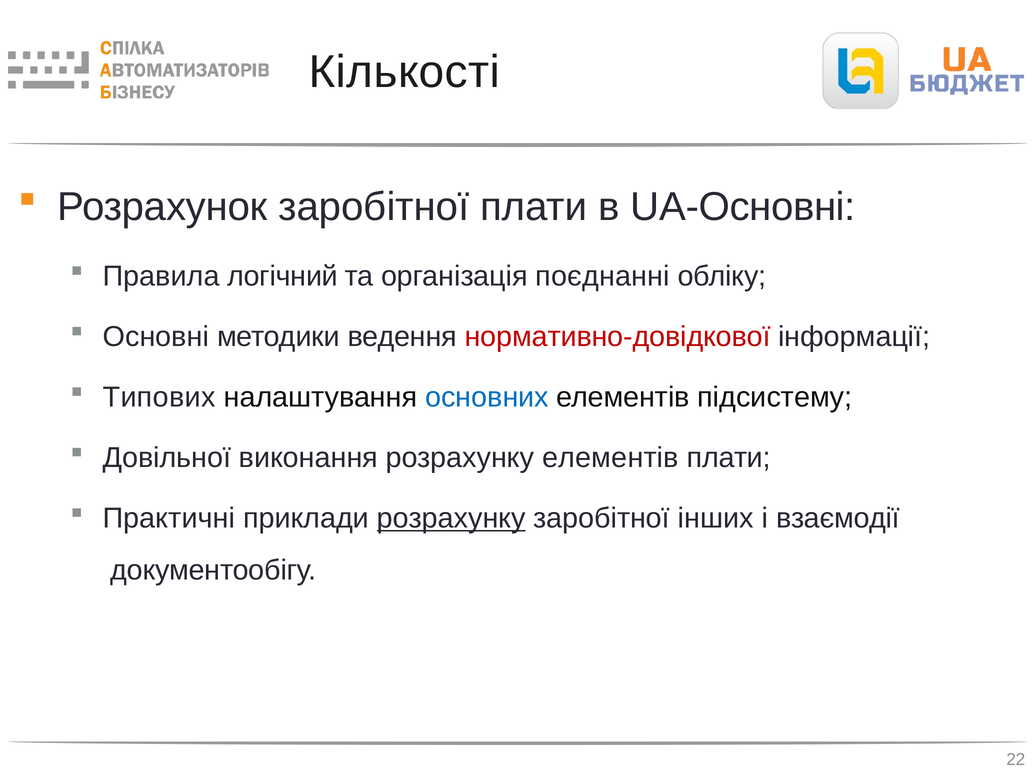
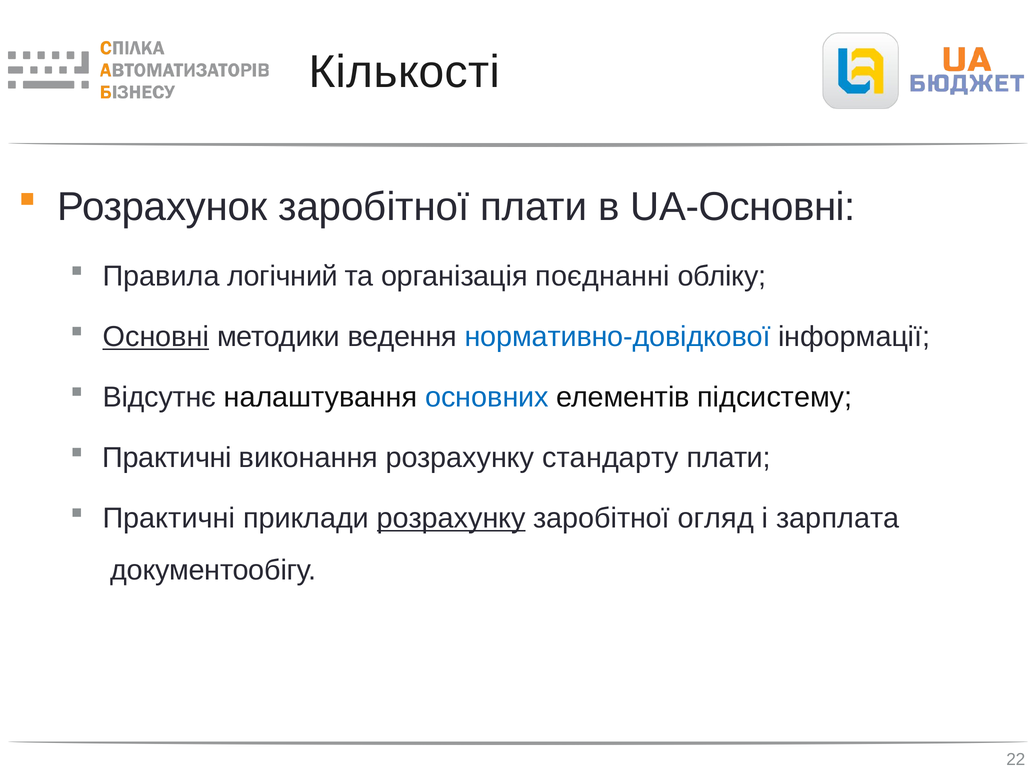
Основні underline: none -> present (156, 337)
нормативно-довідкової colour: red -> blue (618, 337)
Типових: Типових -> Відсутнє (159, 397)
Довільної: Довільної -> Практичні (167, 458)
розрахунку елементів: елементів -> стандарту (610, 458)
інших: інших -> огляд (716, 518)
взаємодії: взаємодії -> зарплата (838, 518)
